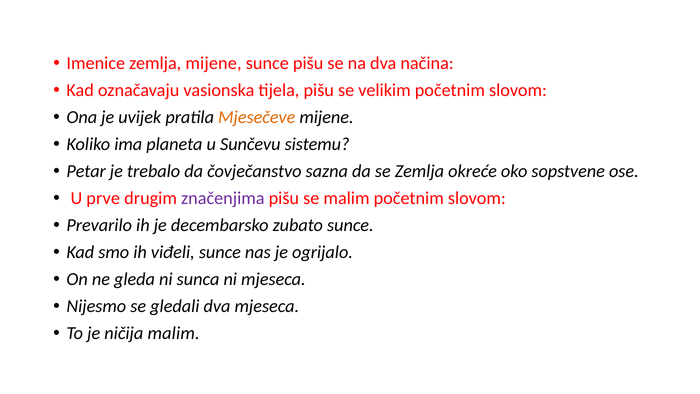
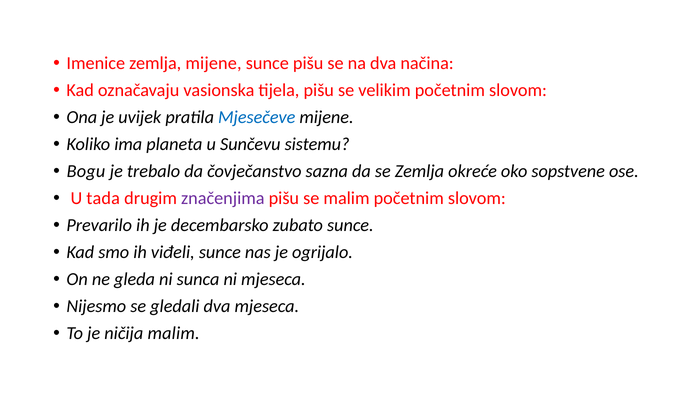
Mjesečeve colour: orange -> blue (257, 117)
Petar: Petar -> Bogu (86, 171)
prve: prve -> tada (103, 198)
